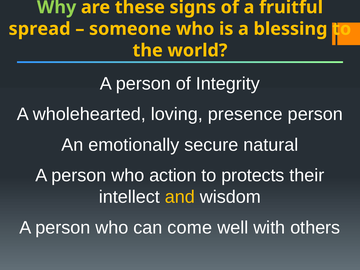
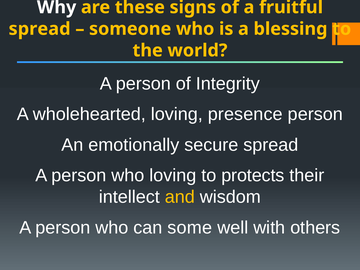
Why colour: light green -> white (57, 7)
secure natural: natural -> spread (271, 145)
who action: action -> loving (173, 175)
come: come -> some (190, 228)
